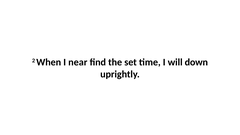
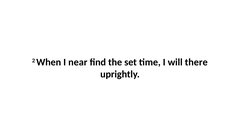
down: down -> there (196, 62)
